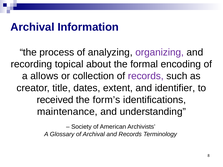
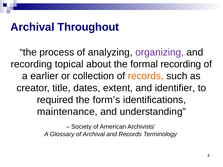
Information: Information -> Throughout (88, 27)
formal encoding: encoding -> recording (181, 64)
allows: allows -> earlier (44, 76)
records colour: purple -> orange (146, 76)
received: received -> required (55, 100)
